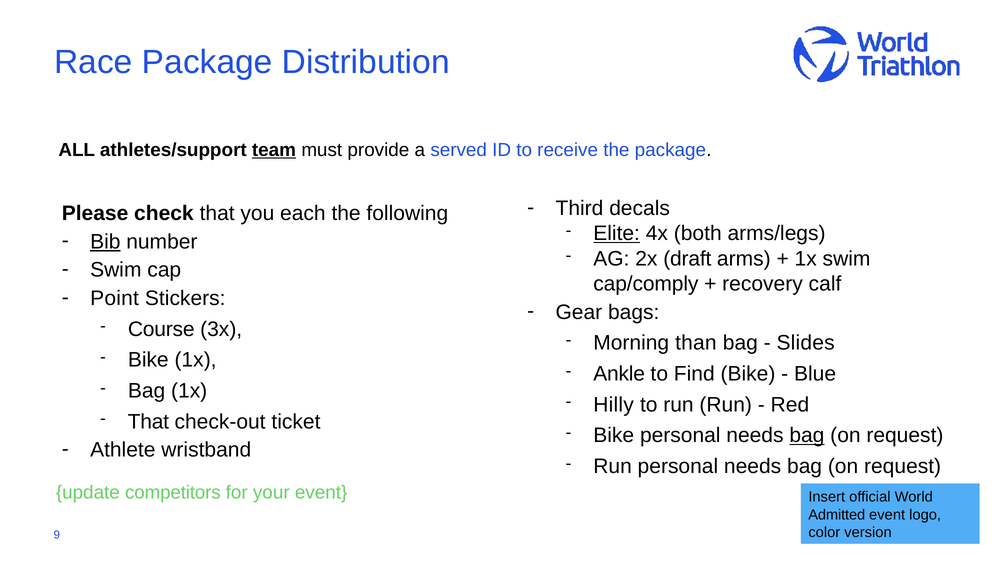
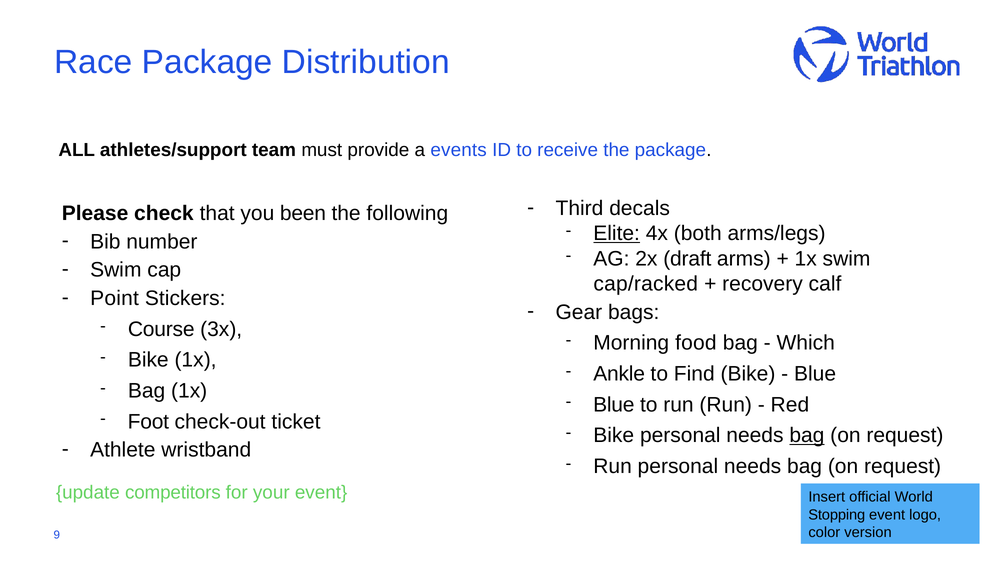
team underline: present -> none (274, 150)
served: served -> events (459, 150)
each: each -> been (303, 214)
Bib underline: present -> none (105, 242)
cap/comply: cap/comply -> cap/racked (646, 284)
than: than -> food (696, 343)
Slides: Slides -> Which (806, 343)
Hilly: Hilly -> Blue (614, 405)
That: That -> Foot (148, 422)
Admitted: Admitted -> Stopping (837, 515)
